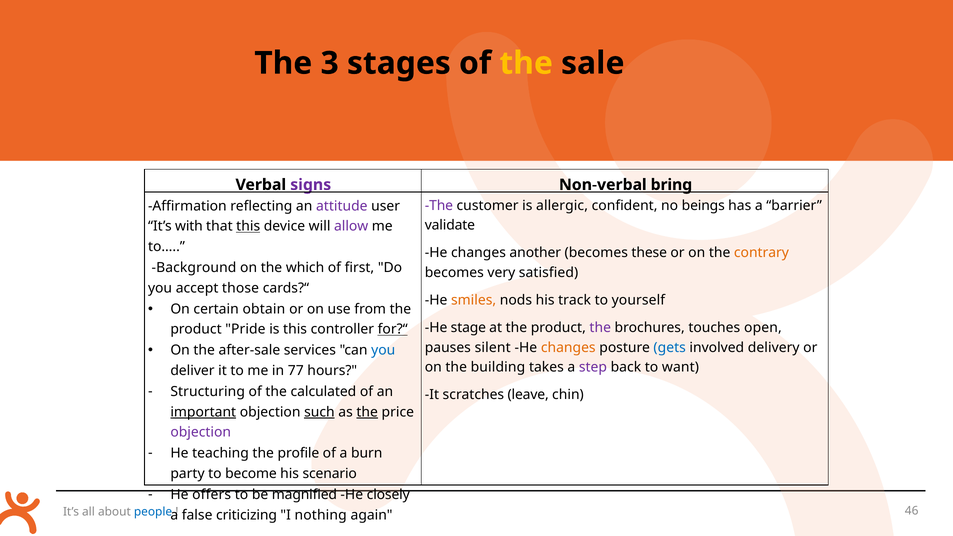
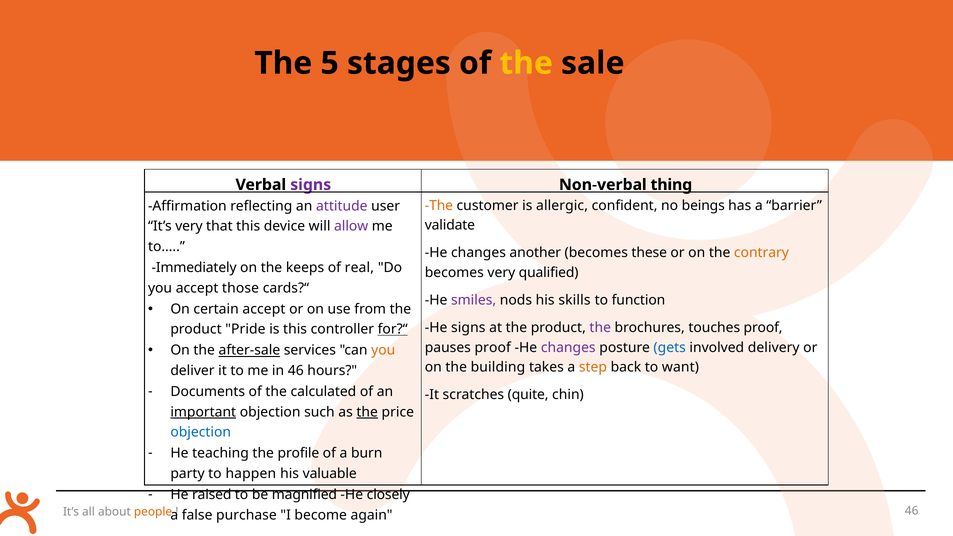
3: 3 -> 5 (330, 63)
bring: bring -> thing (671, 185)
The colour: purple -> orange (439, 205)
It’s with: with -> very (189, 226)
this underline: present -> none (248, 226)
Background: Background -> Immediately (194, 268)
which: which -> keeps (305, 268)
first: first -> real (359, 268)
satisfied: satisfied -> qualified (549, 272)
smiles colour: orange -> purple (474, 300)
track: track -> skills (574, 300)
yourself: yourself -> function (638, 300)
certain obtain: obtain -> accept (264, 309)
He stage: stage -> signs (468, 328)
touches open: open -> proof (763, 328)
after-sale underline: none -> present (249, 350)
you colour: blue -> orange (383, 350)
pauses silent: silent -> proof (493, 347)
changes colour: orange -> purple (568, 347)
step colour: purple -> orange (593, 367)
in 77: 77 -> 46 (296, 371)
Structuring: Structuring -> Documents (208, 392)
leave: leave -> quite (528, 395)
such underline: present -> none (319, 412)
objection colour: purple -> blue (201, 432)
become: become -> happen (251, 474)
scenario: scenario -> valuable (330, 474)
offers: offers -> raised (212, 495)
people colour: blue -> orange (153, 512)
criticizing: criticizing -> purchase (246, 515)
nothing: nothing -> become (321, 515)
